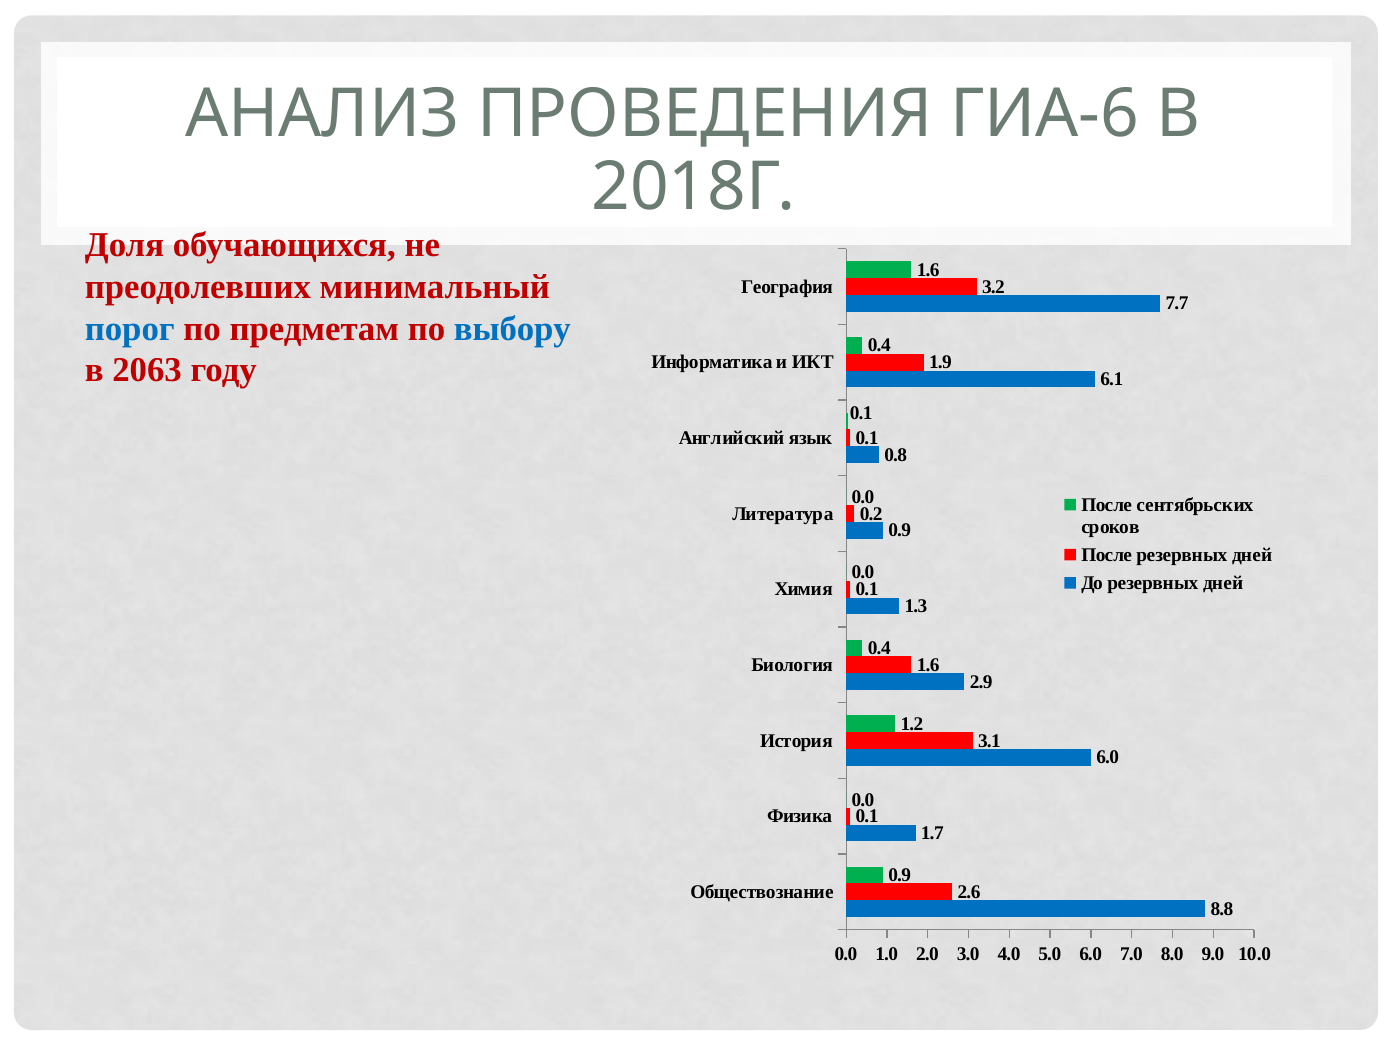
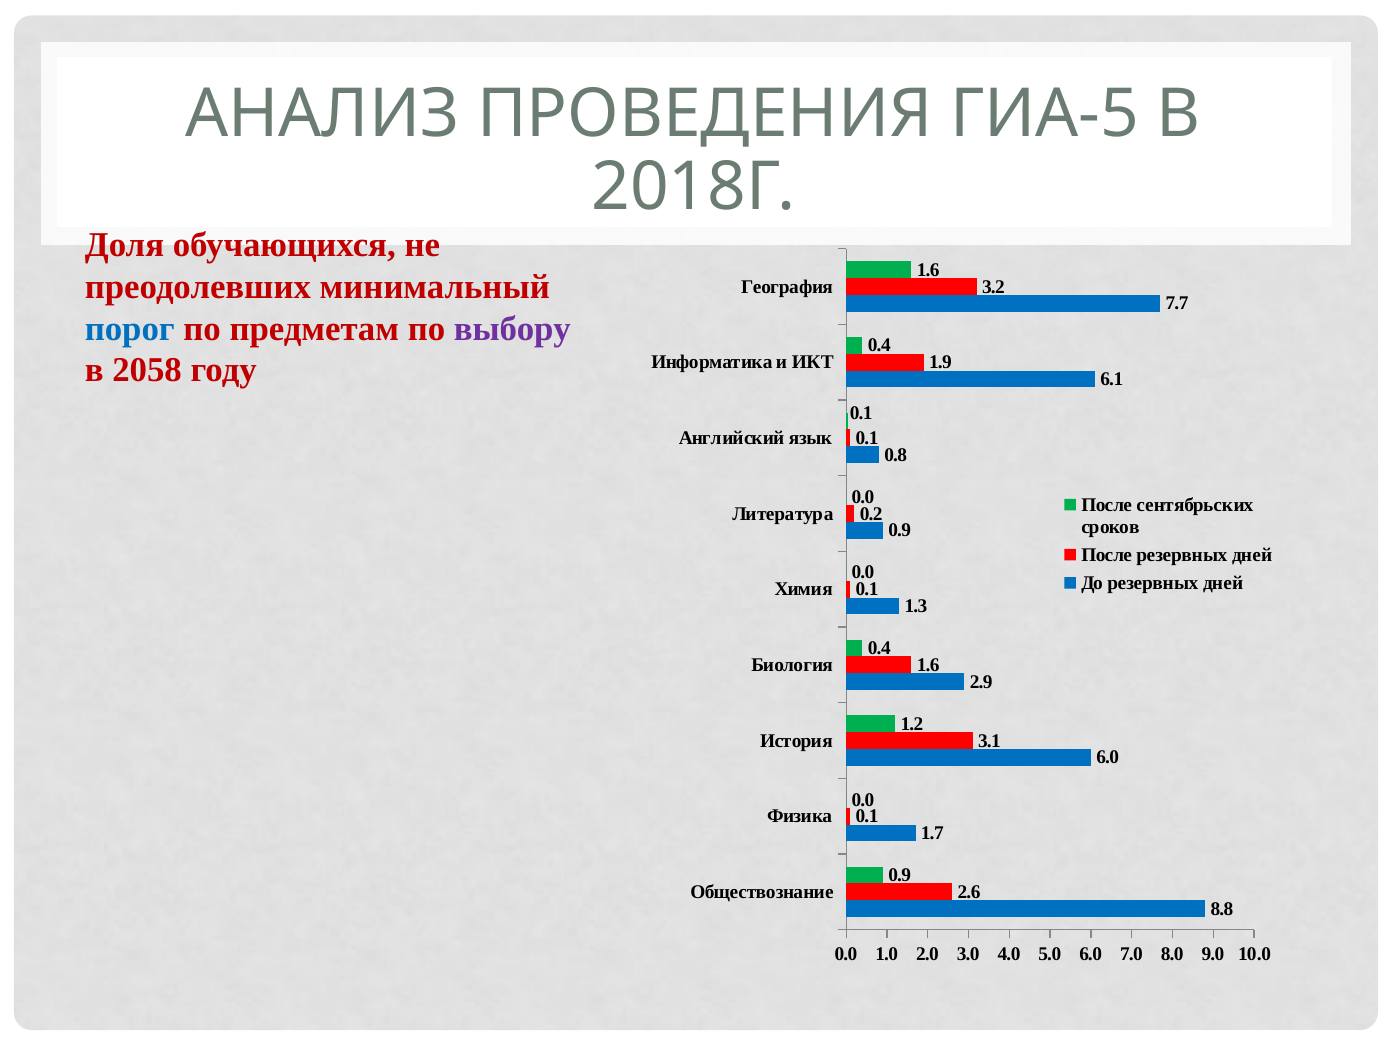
ГИА-6: ГИА-6 -> ГИА-5 (1045, 114)
выбору colour: blue -> purple (512, 329)
2063: 2063 -> 2058 (147, 370)
